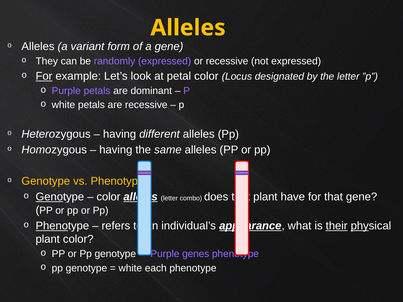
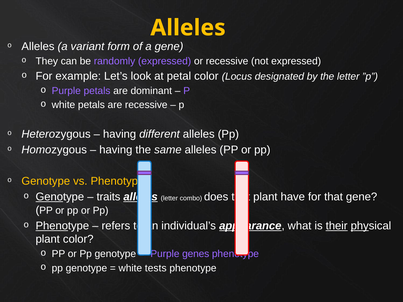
For underline: present -> none (44, 76)
color: color -> traits (108, 197)
each: each -> tests (156, 268)
